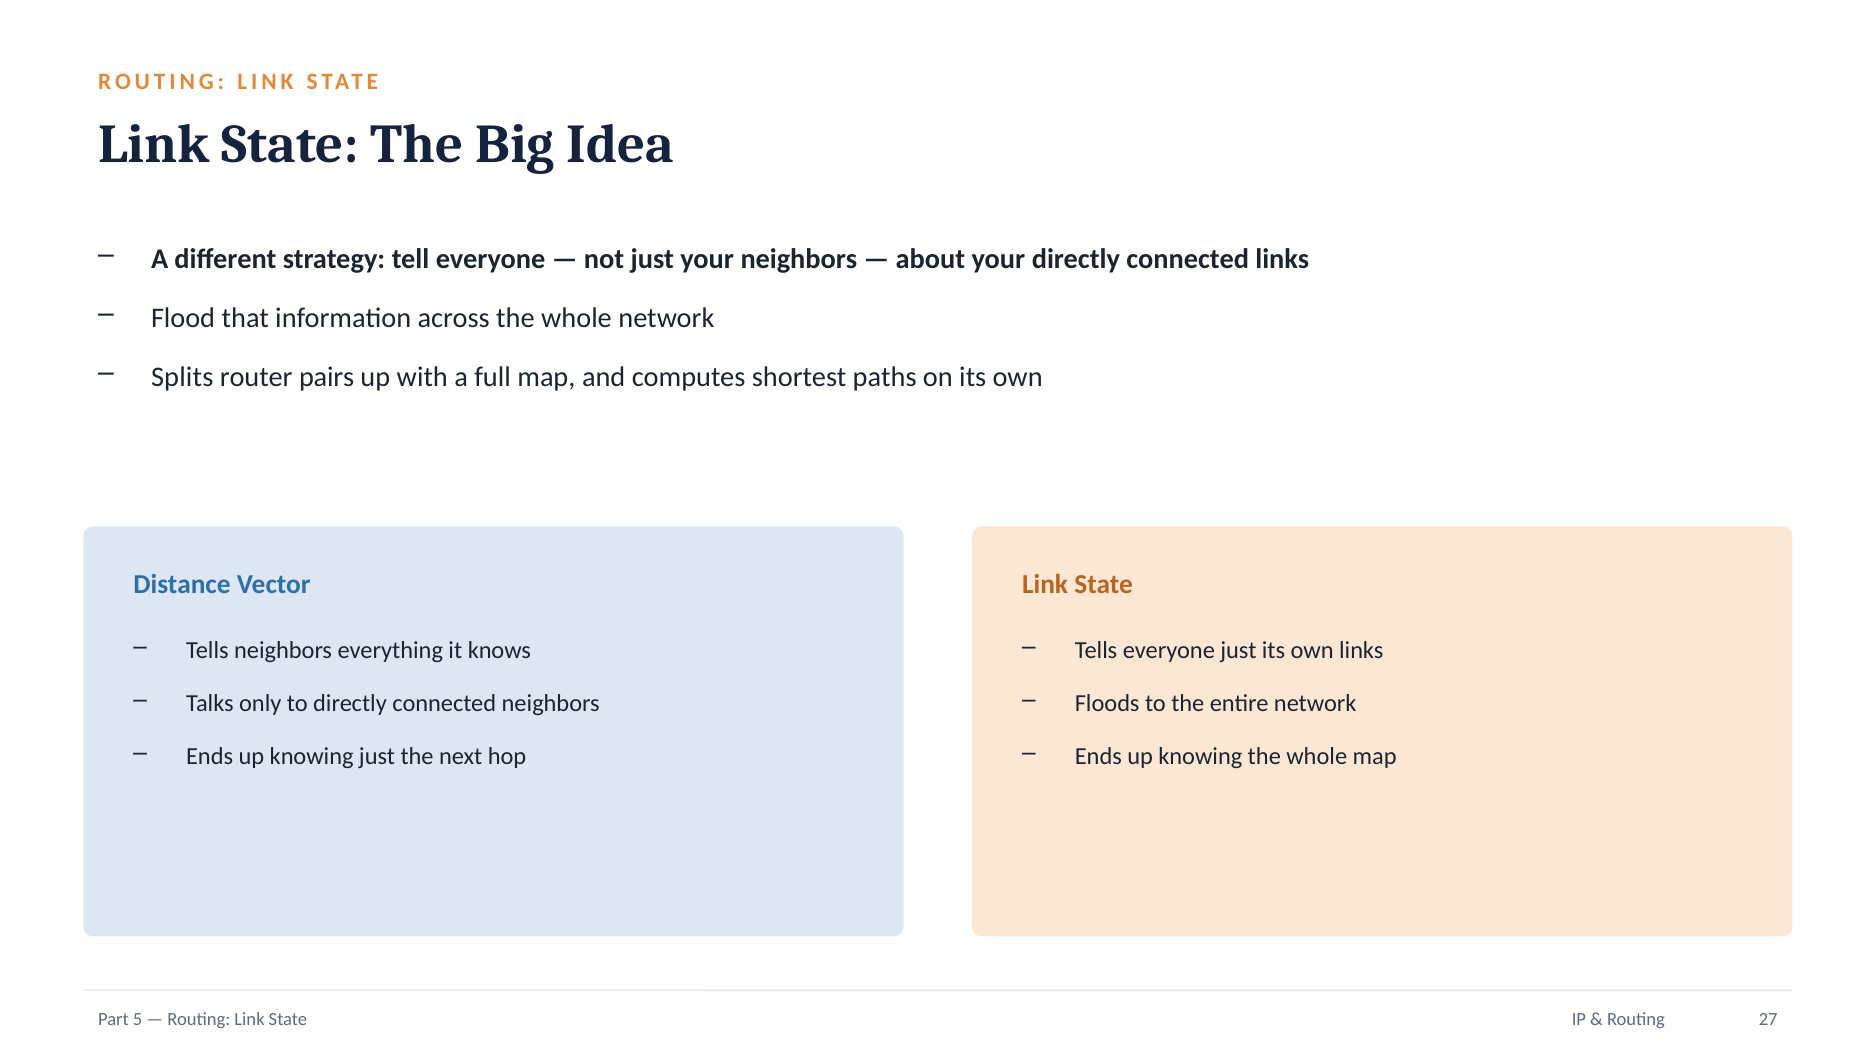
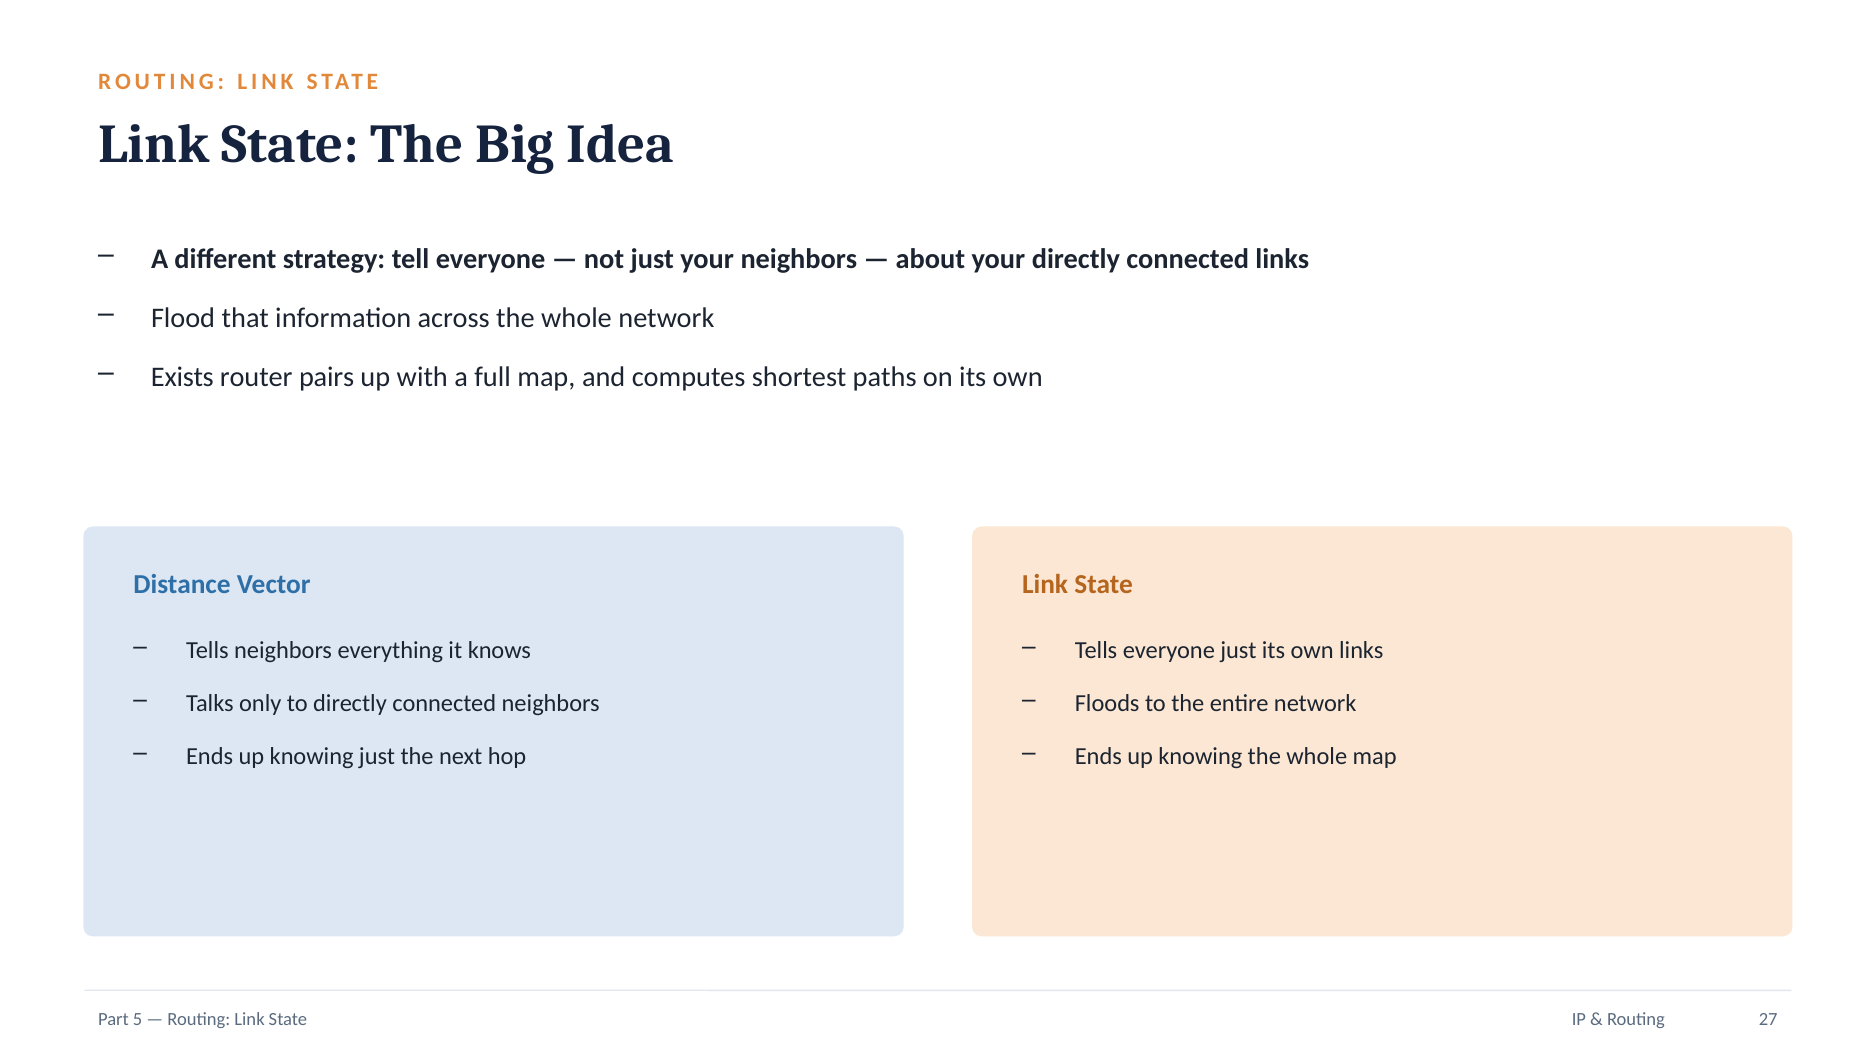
Splits: Splits -> Exists (182, 377)
